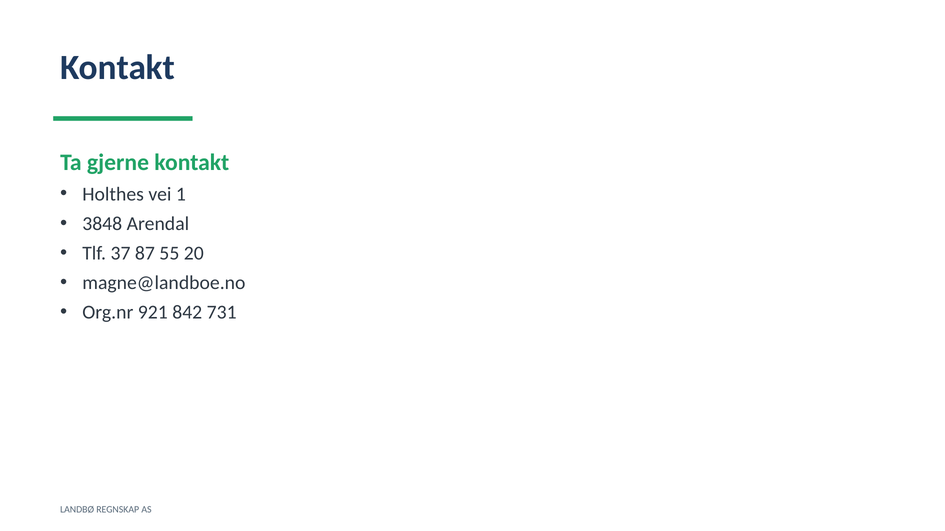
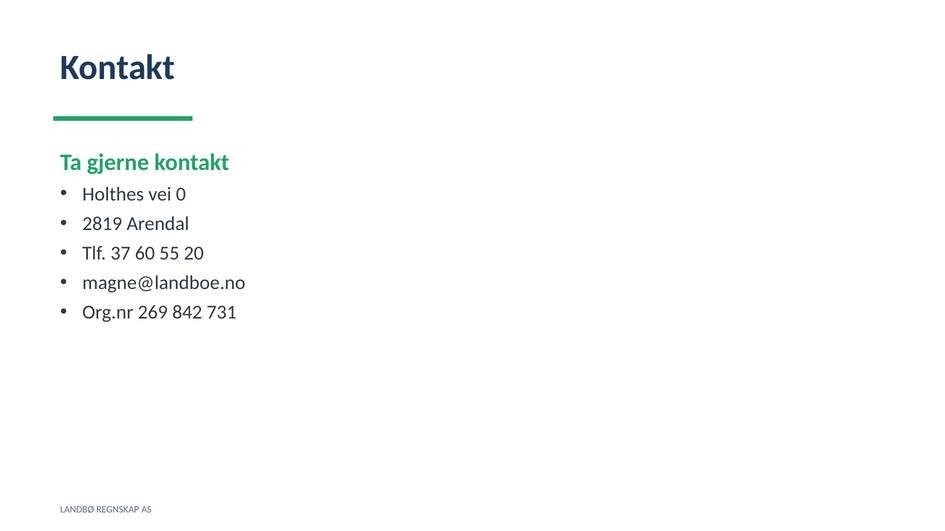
1: 1 -> 0 (181, 194)
3848: 3848 -> 2819 (102, 224)
87: 87 -> 60 (145, 253)
921: 921 -> 269 (153, 313)
